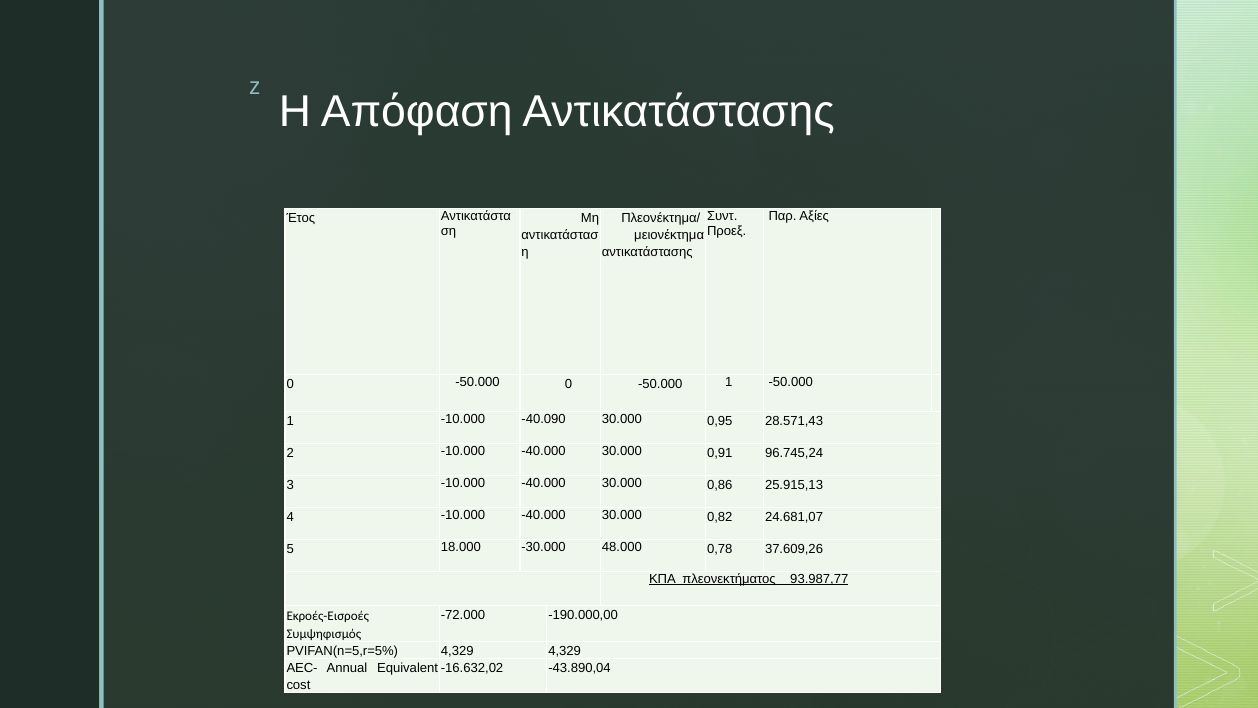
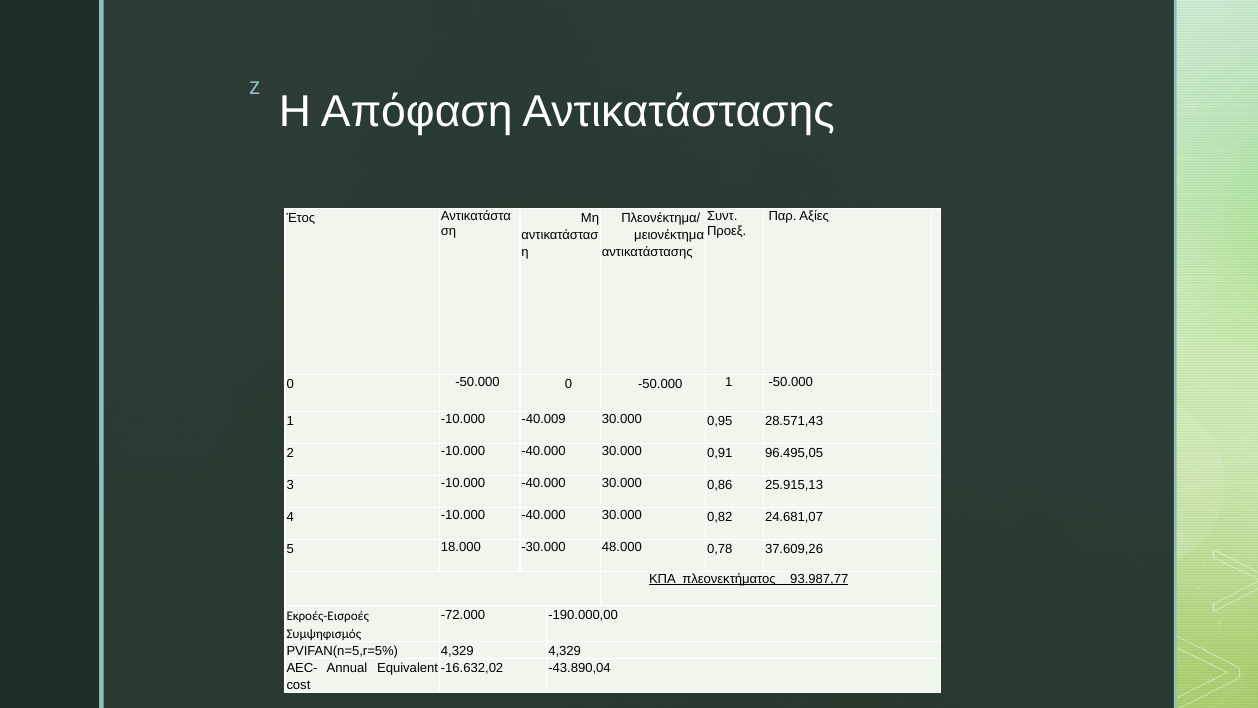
-40.090: -40.090 -> -40.009 (544, 419)
96.745,24: 96.745,24 -> 96.495,05 (794, 453)
